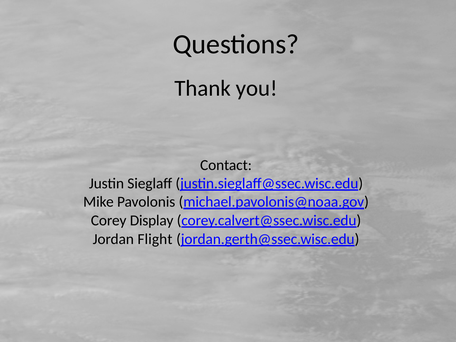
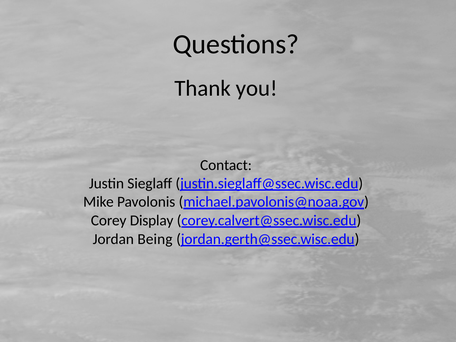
Flight: Flight -> Being (155, 239)
